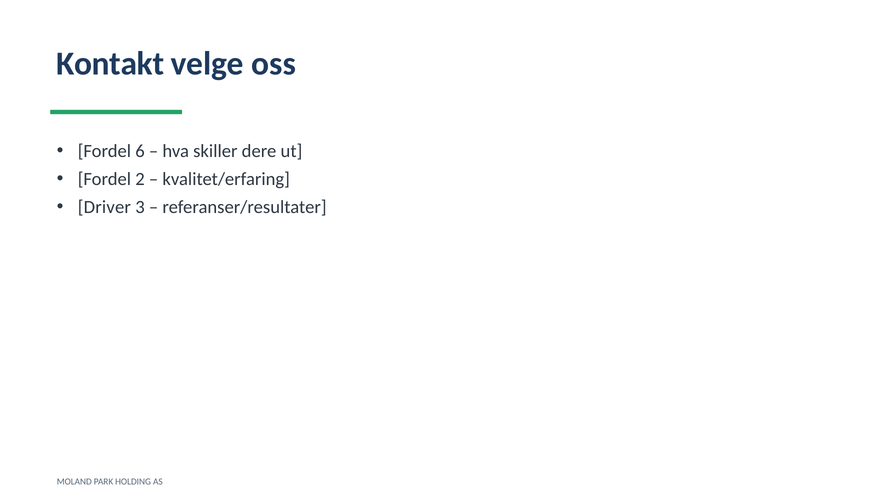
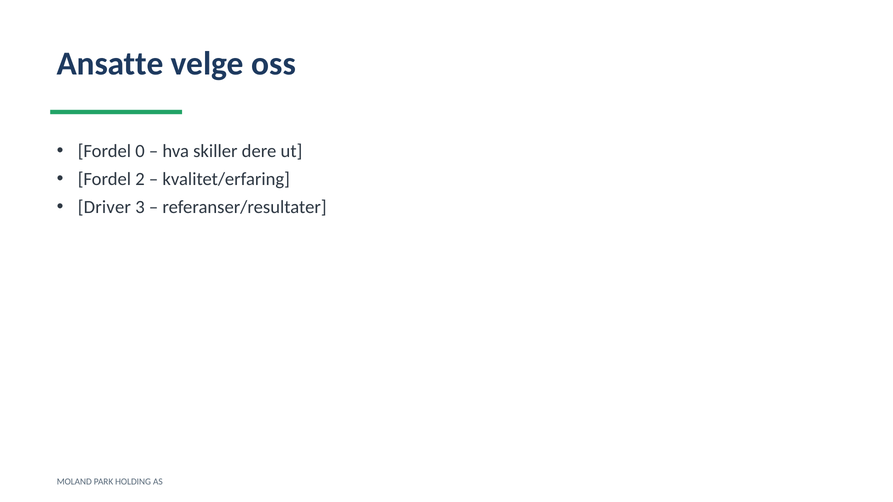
Kontakt: Kontakt -> Ansatte (110, 64)
6: 6 -> 0 (140, 151)
